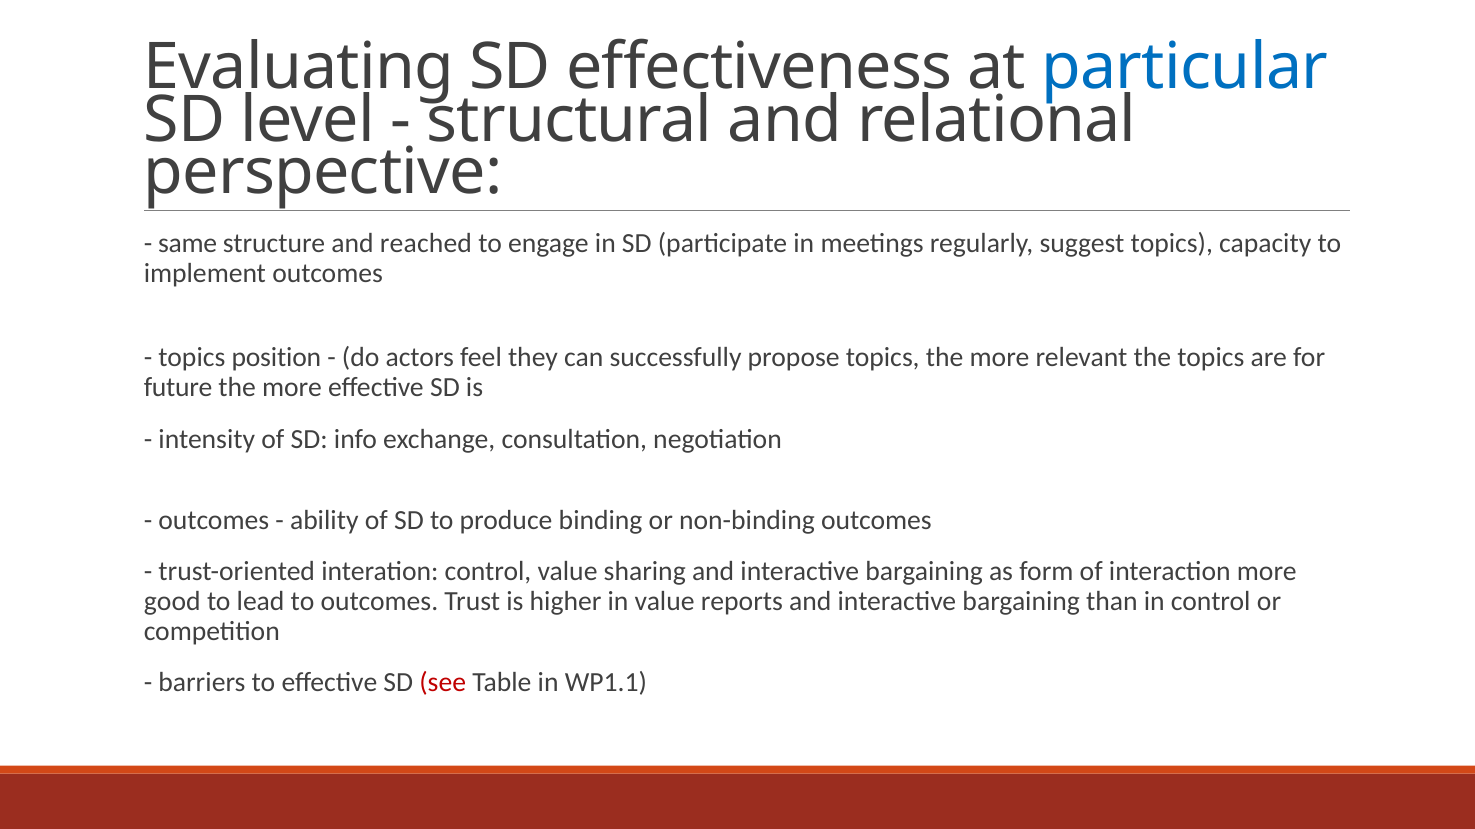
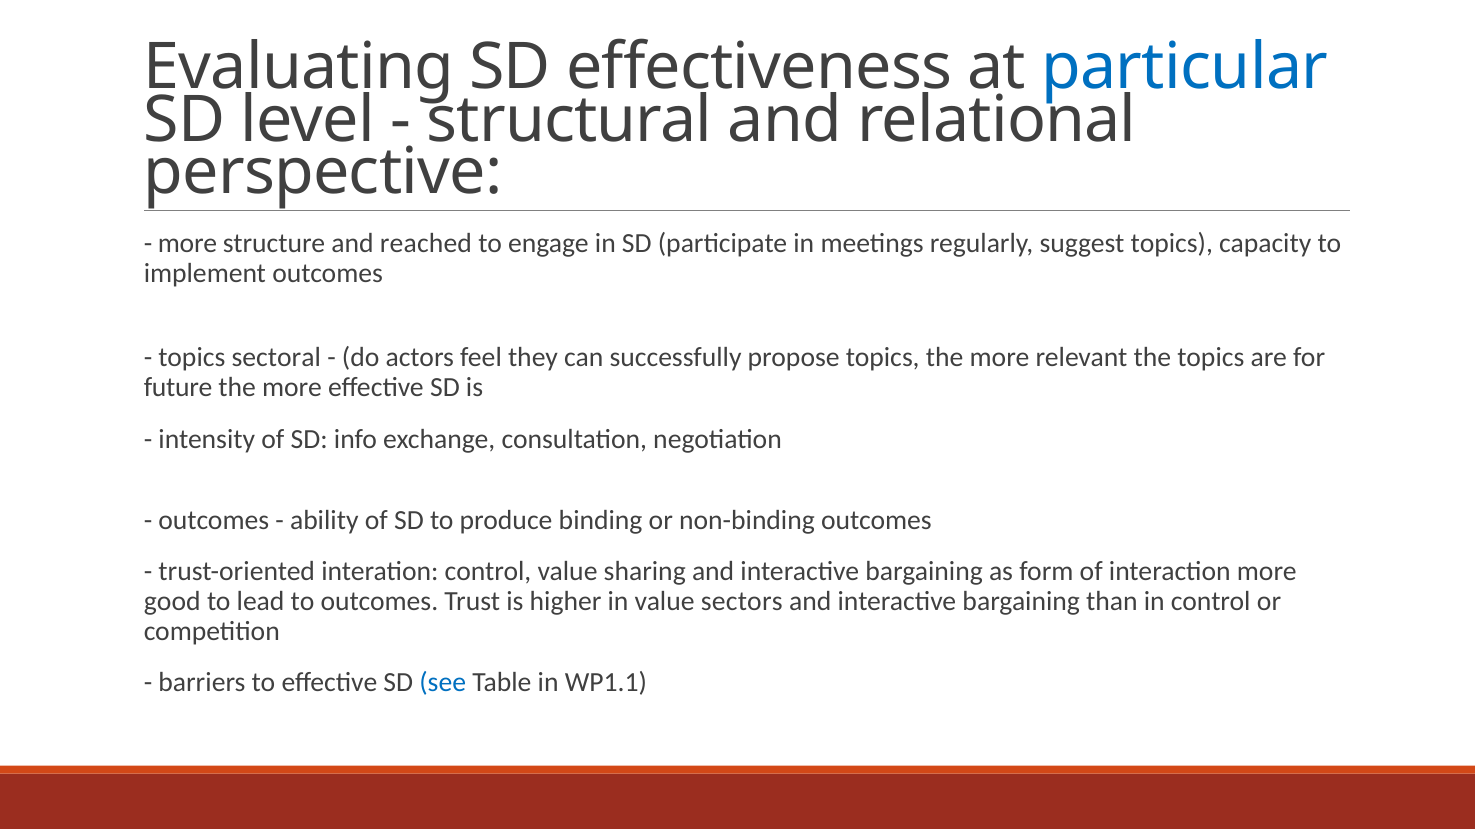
same: same -> more (188, 244)
position: position -> sectoral (276, 358)
reports: reports -> sectors (742, 602)
see colour: red -> blue (443, 683)
